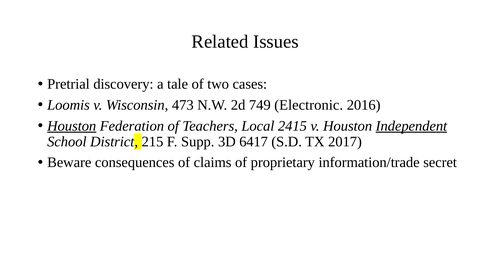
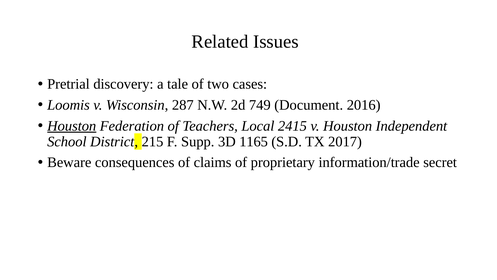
473: 473 -> 287 (183, 105)
Electronic: Electronic -> Document (309, 105)
Independent underline: present -> none (411, 126)
6417: 6417 -> 1165 (254, 141)
